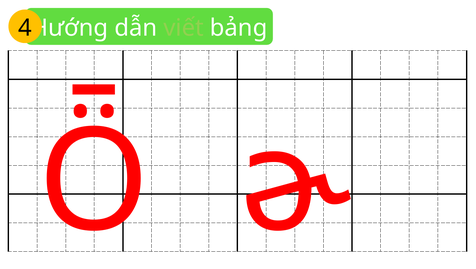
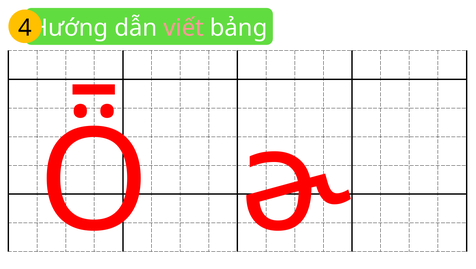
viết colour: light green -> pink (184, 28)
